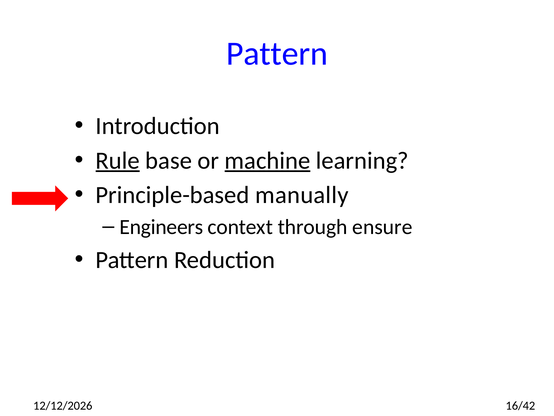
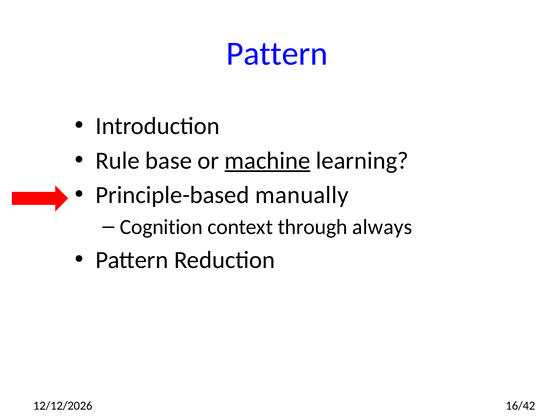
Rule underline: present -> none (118, 160)
Engineers: Engineers -> Cognition (161, 227)
ensure: ensure -> always (382, 227)
